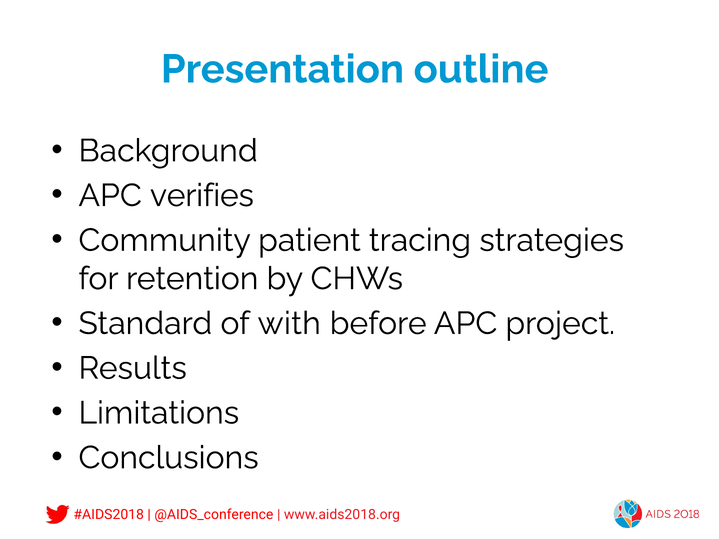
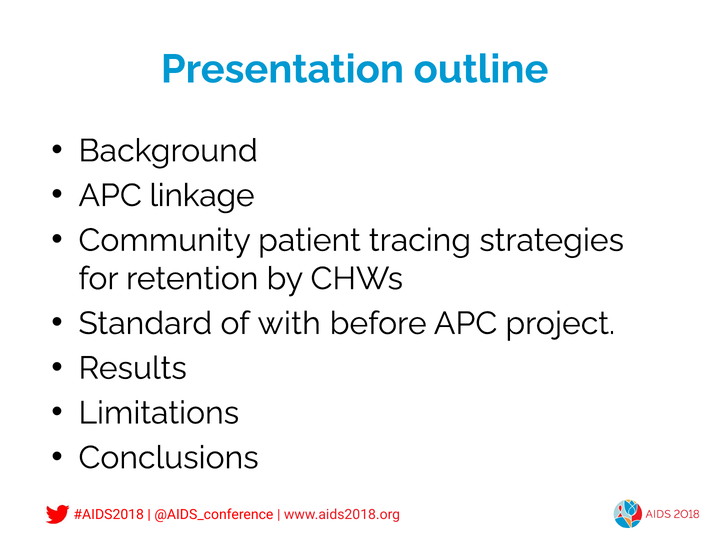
verifies: verifies -> linkage (202, 196)
